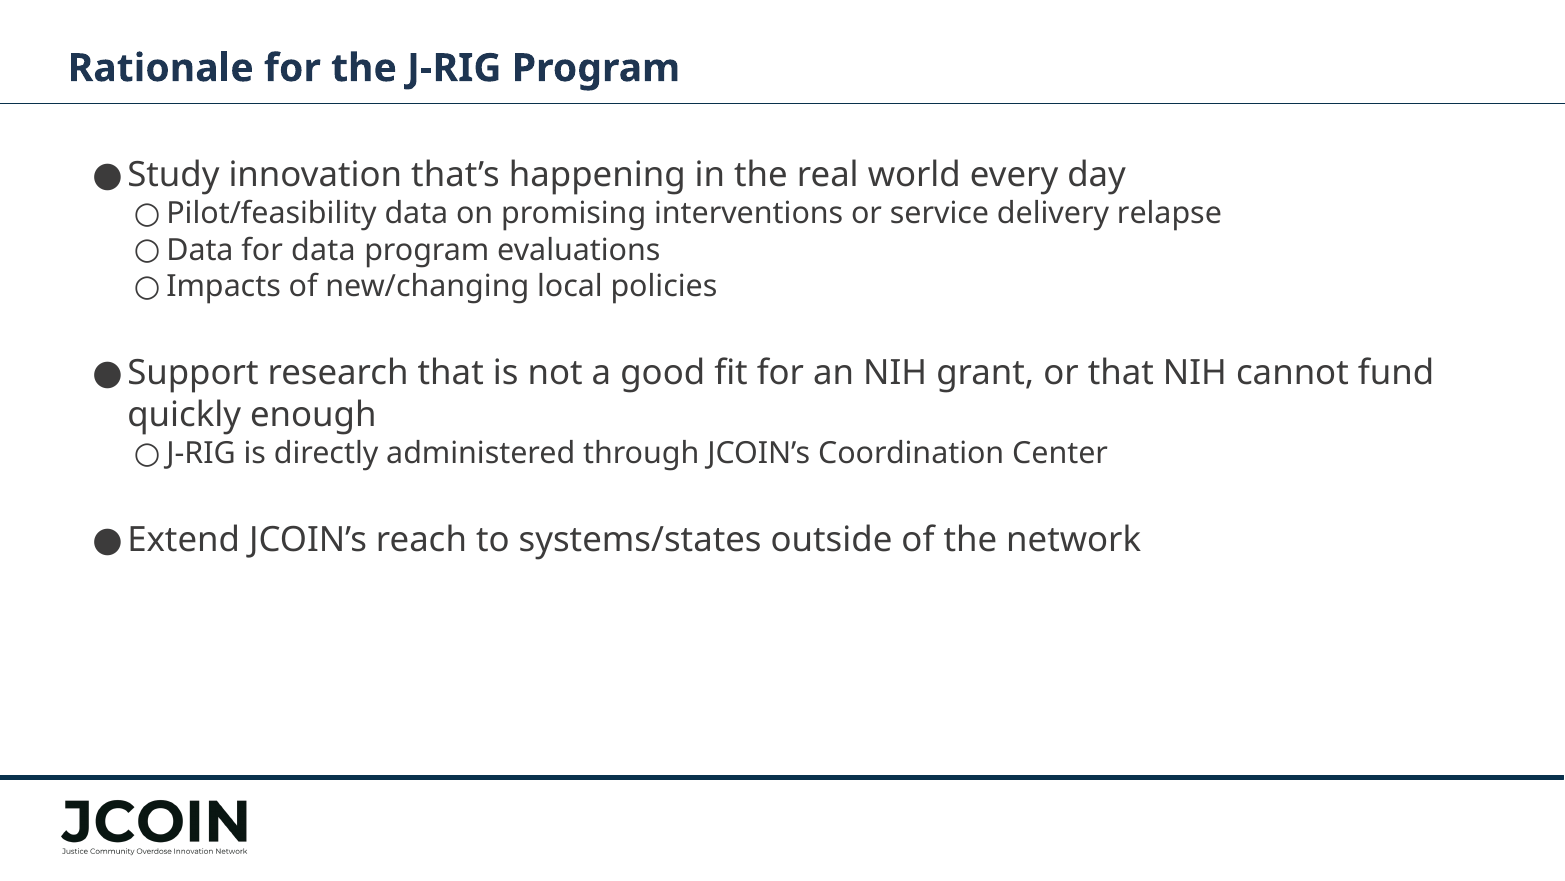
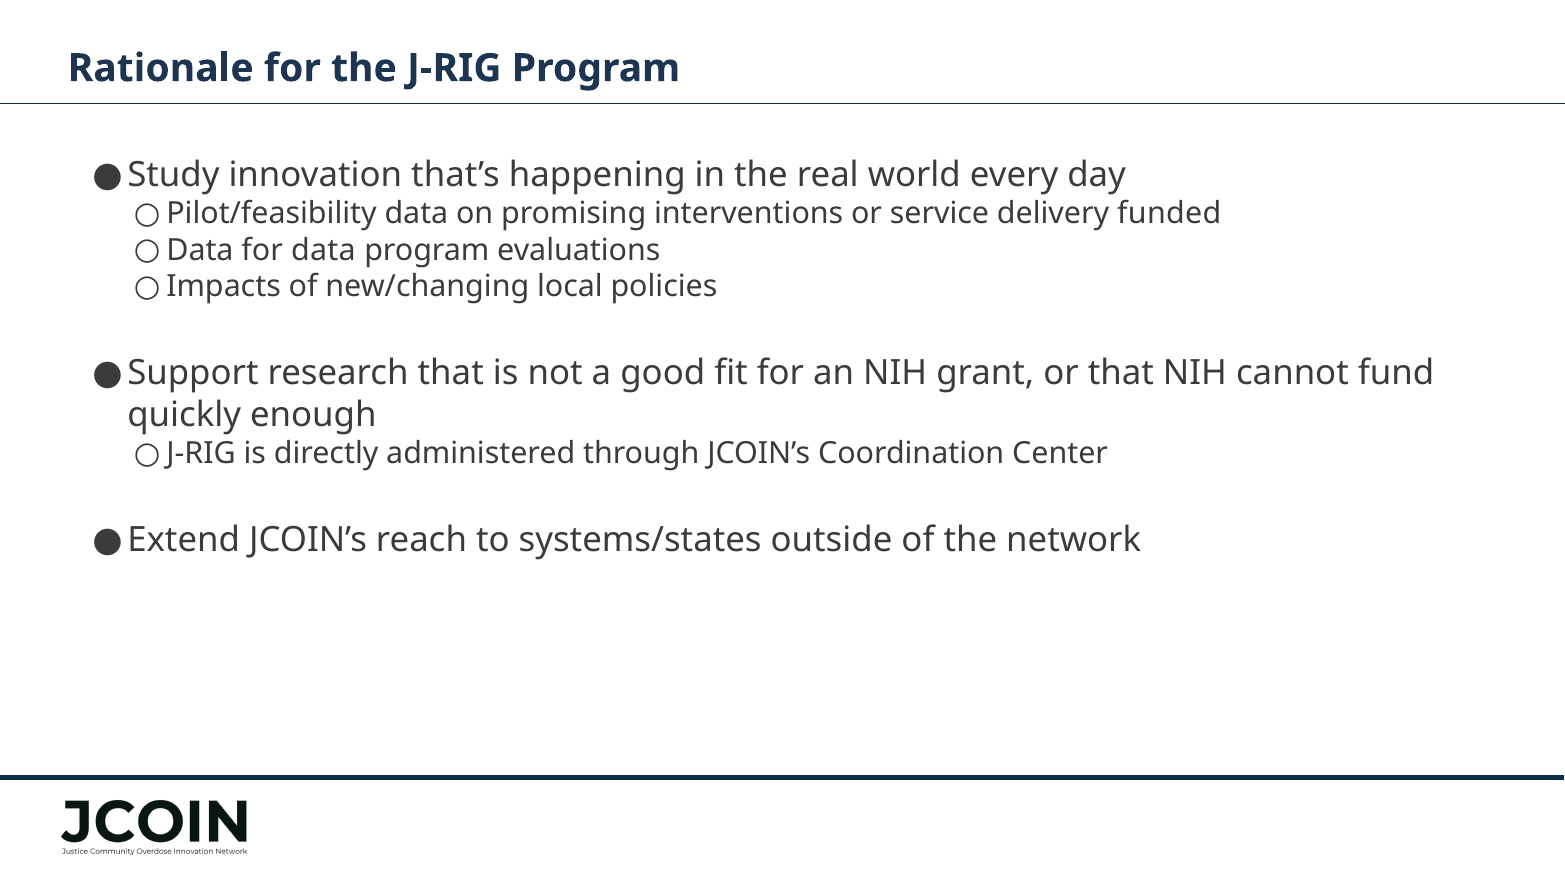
relapse: relapse -> funded (1169, 214)
